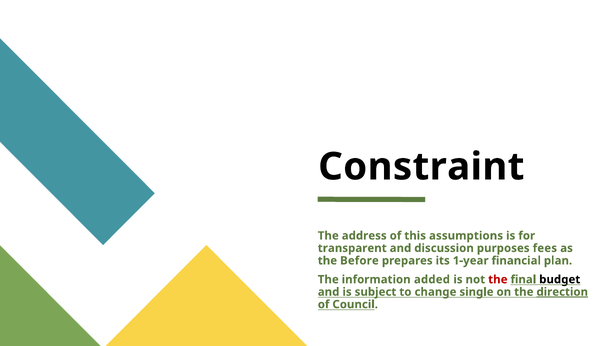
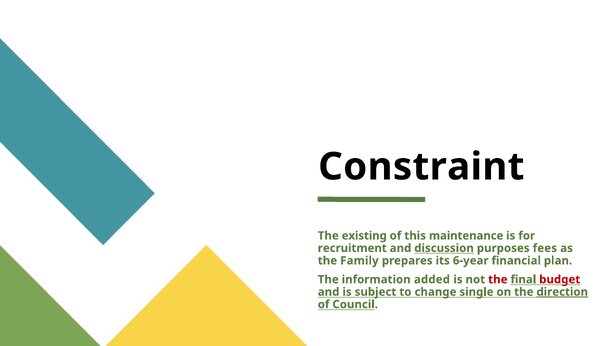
address: address -> existing (364, 235)
assumptions: assumptions -> maintenance (466, 235)
transparent: transparent -> recruitment (352, 248)
discussion underline: none -> present (444, 248)
Before: Before -> Family (359, 260)
1-year: 1-year -> 6-year (471, 260)
budget colour: black -> red (560, 279)
